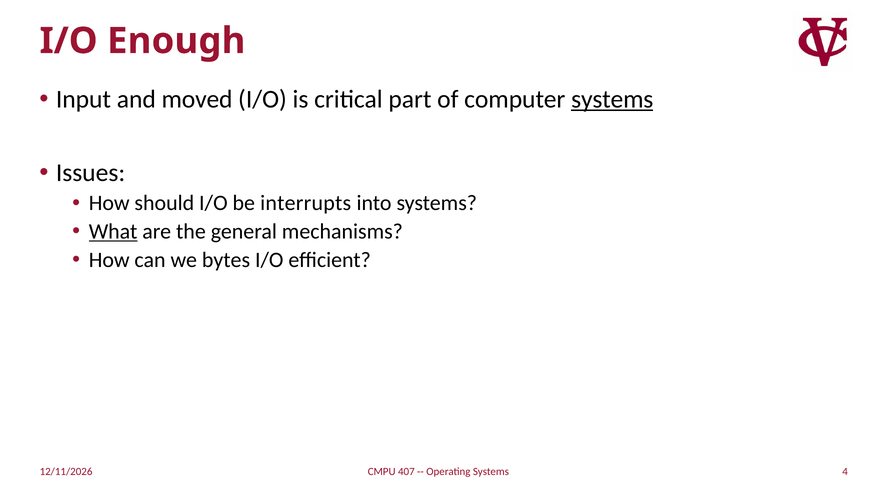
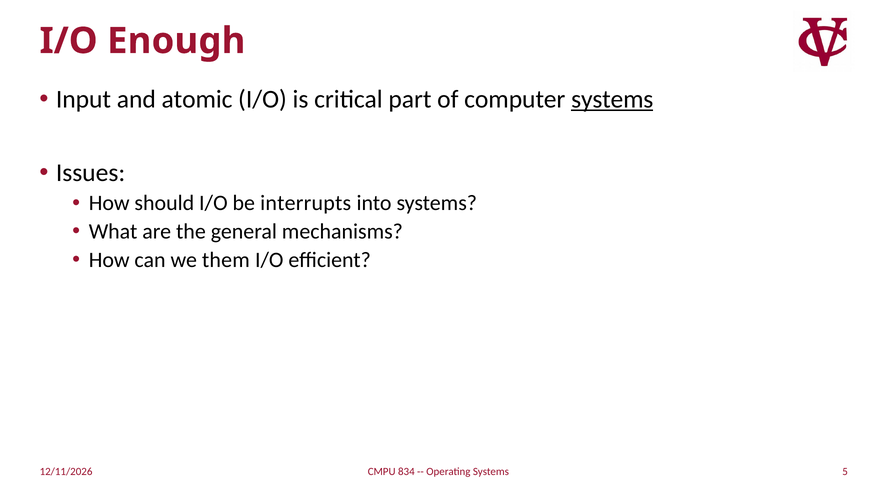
moved: moved -> atomic (197, 99)
What underline: present -> none (113, 231)
bytes: bytes -> them (226, 259)
407: 407 -> 834 (406, 471)
4: 4 -> 5 (845, 471)
